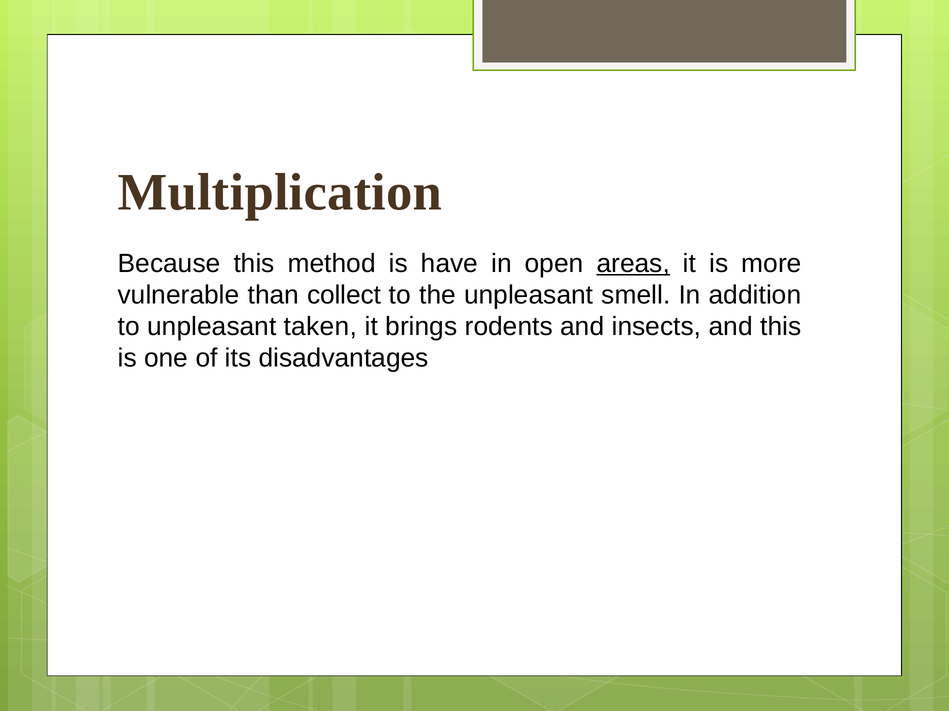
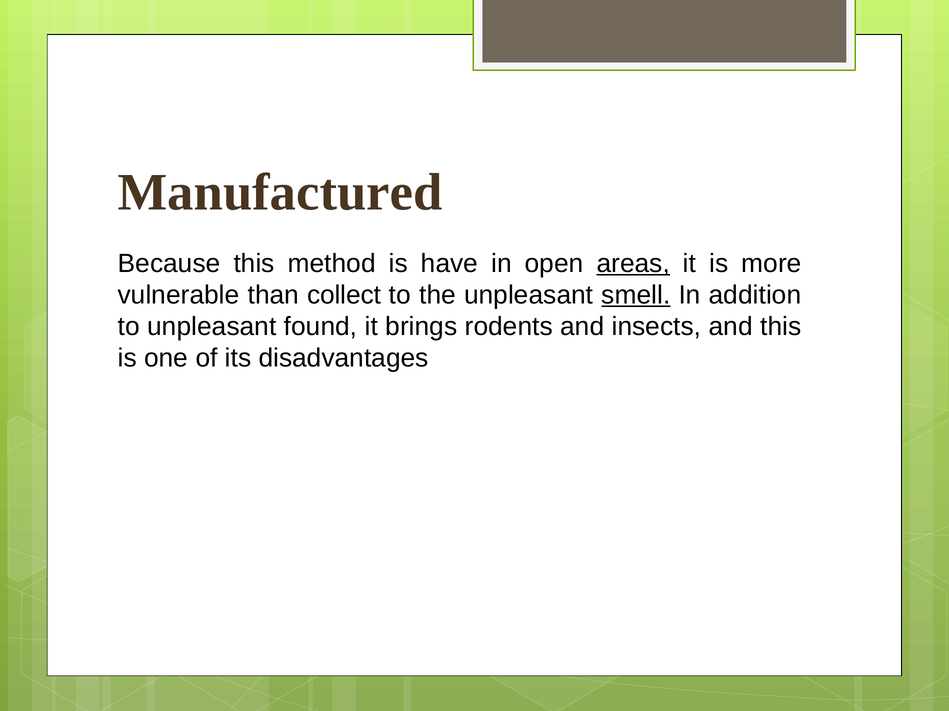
Multiplication: Multiplication -> Manufactured (280, 193)
smell underline: none -> present (636, 295)
taken: taken -> found (321, 327)
